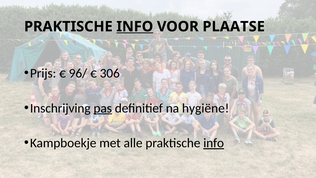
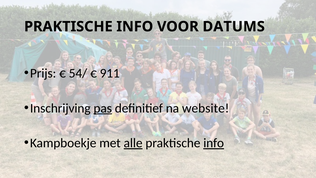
INFO underline: present -> none (135, 27)
PLAATSE: PLAATSE -> DATUMS (234, 27)
96/: 96/ -> 54/ (78, 73)
306: 306 -> 911 (110, 73)
hygiëne: hygiëne -> website (206, 108)
alle underline: none -> present (133, 143)
